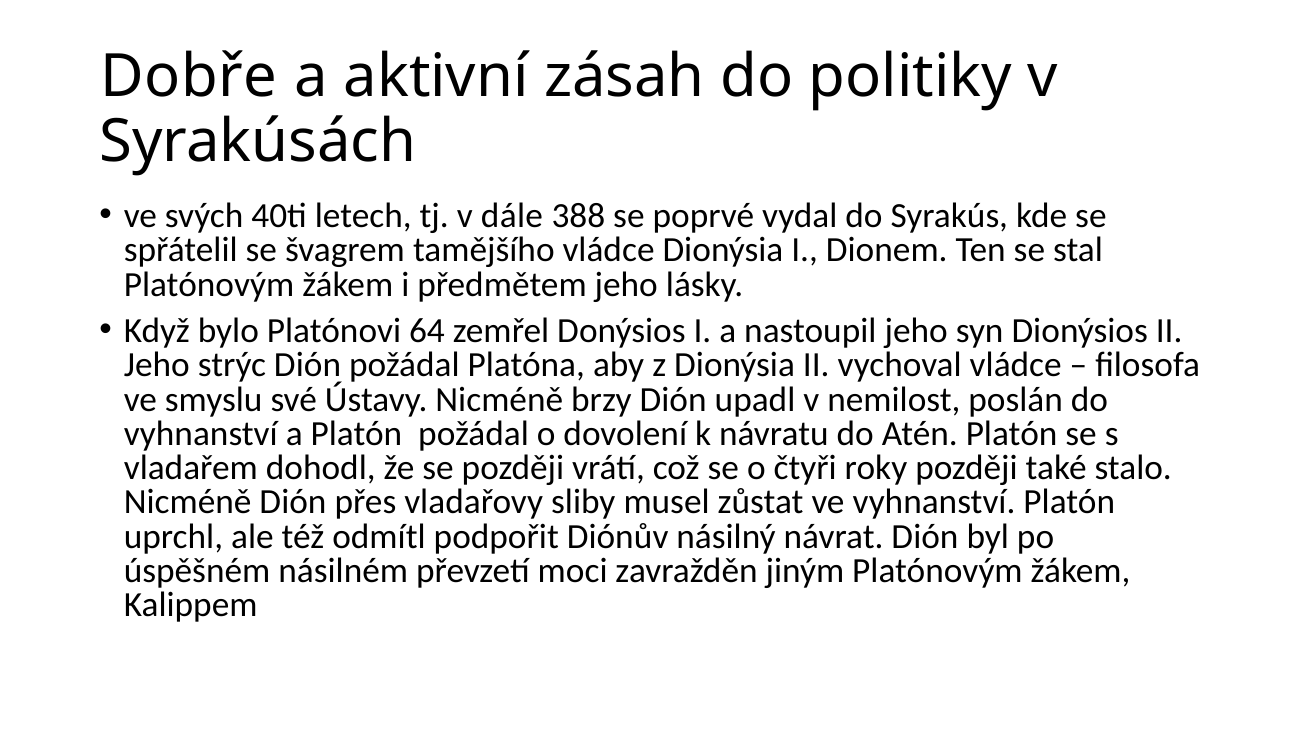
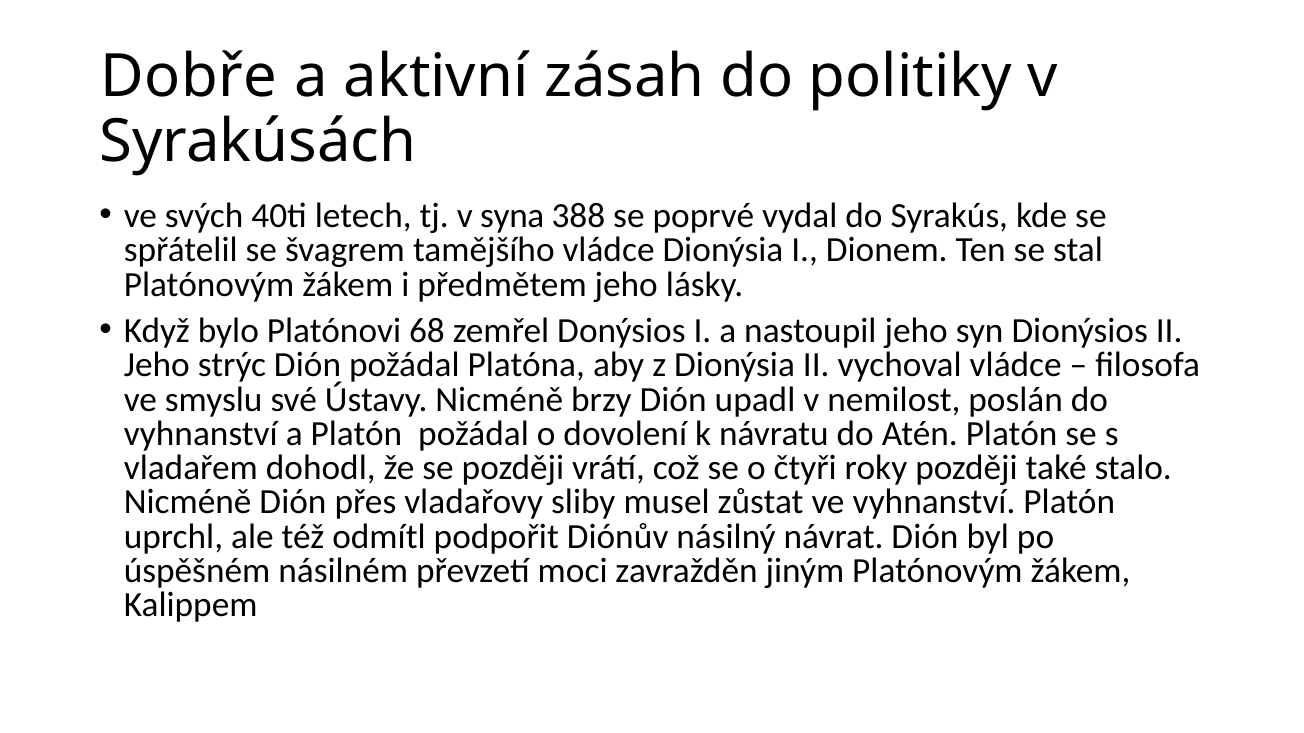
dále: dále -> syna (512, 216)
64: 64 -> 68 (427, 331)
